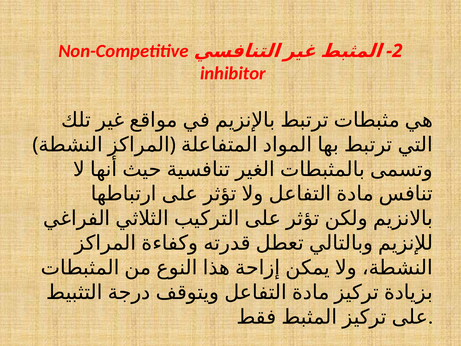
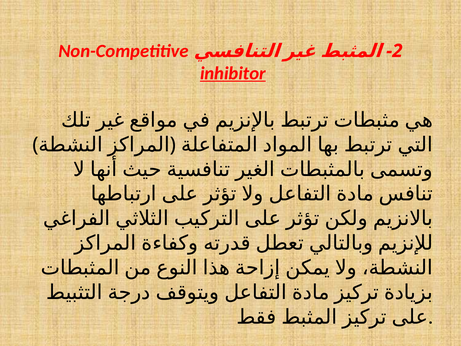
inhibitor underline: none -> present (233, 73)
